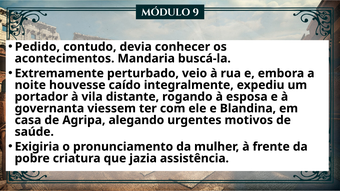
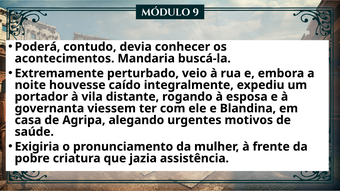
Pedido: Pedido -> Poderá (37, 47)
